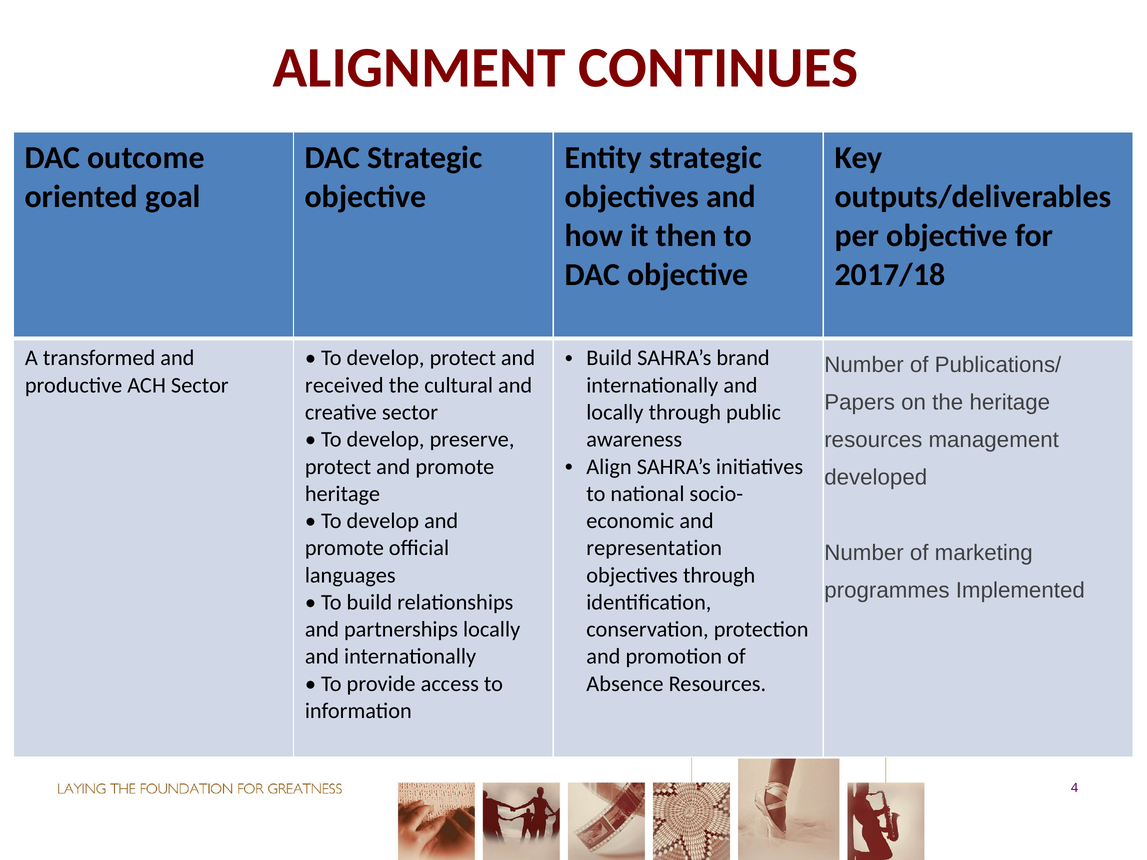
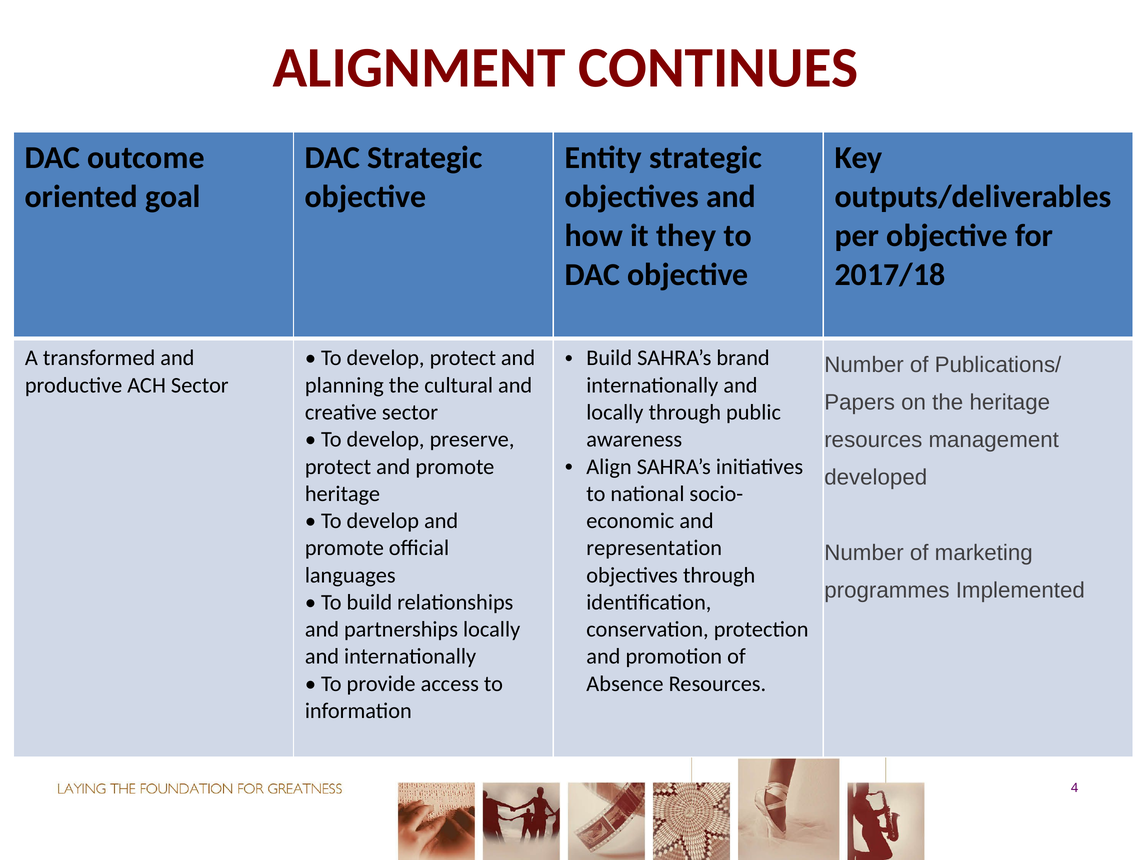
then: then -> they (686, 236)
received: received -> planning (344, 385)
